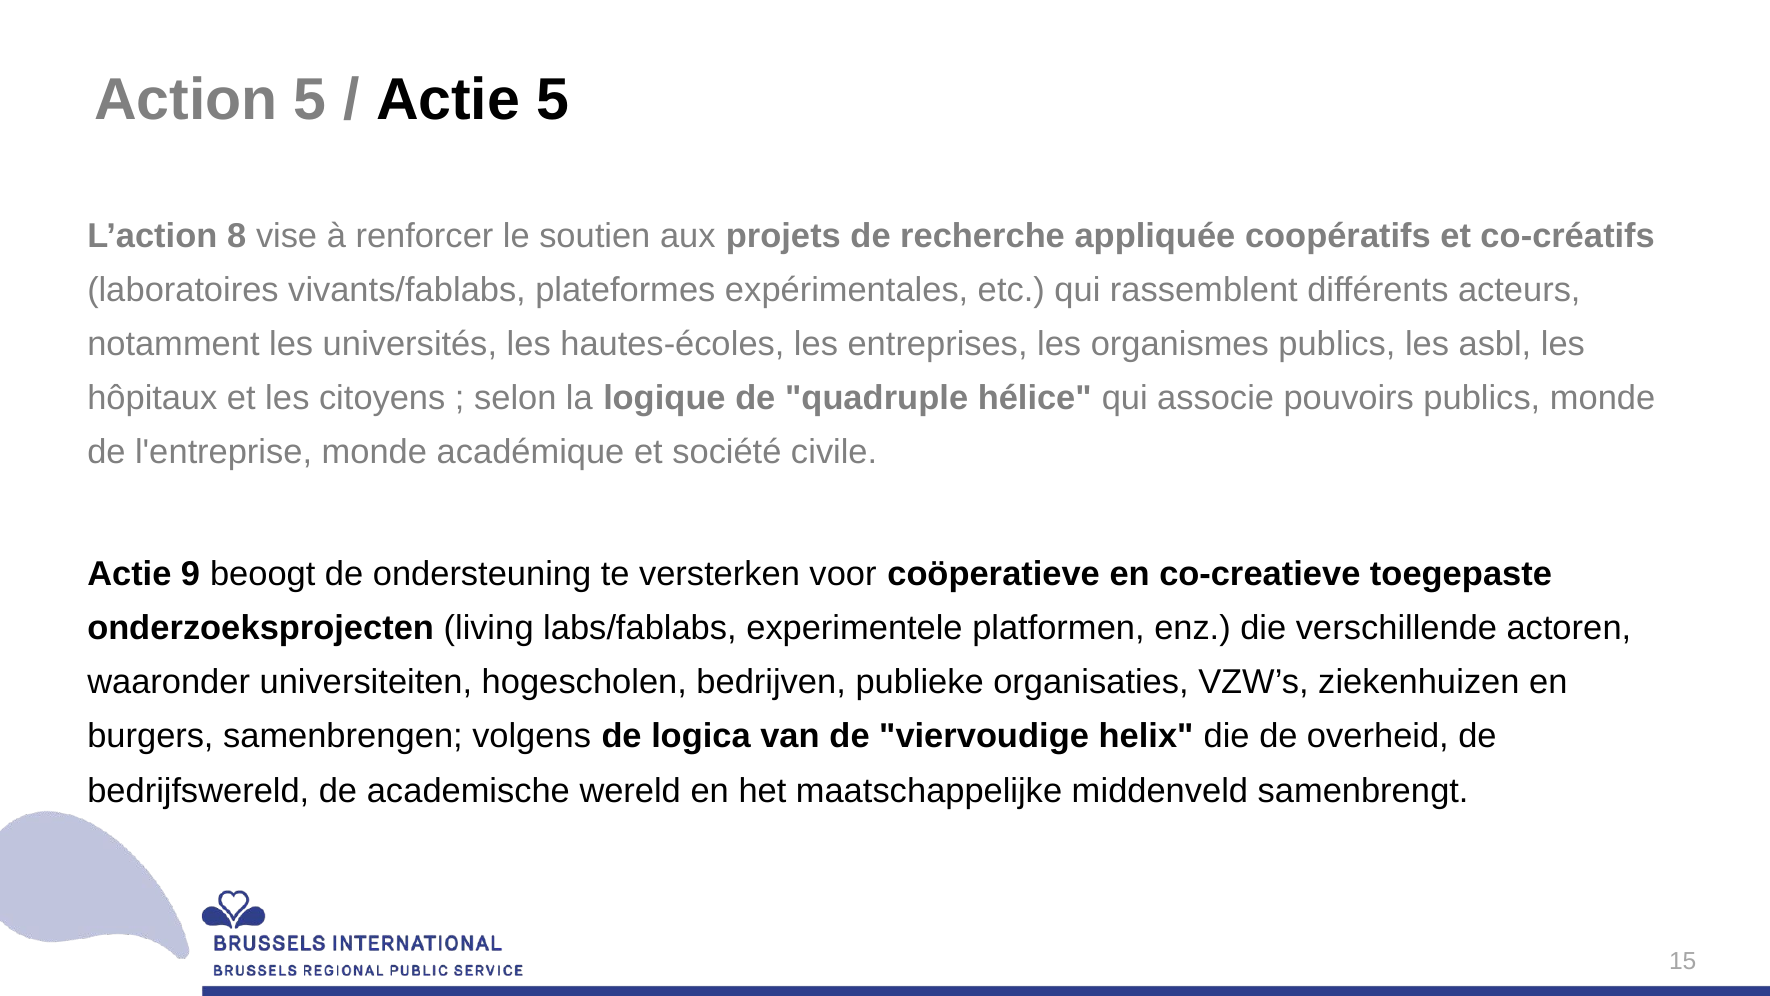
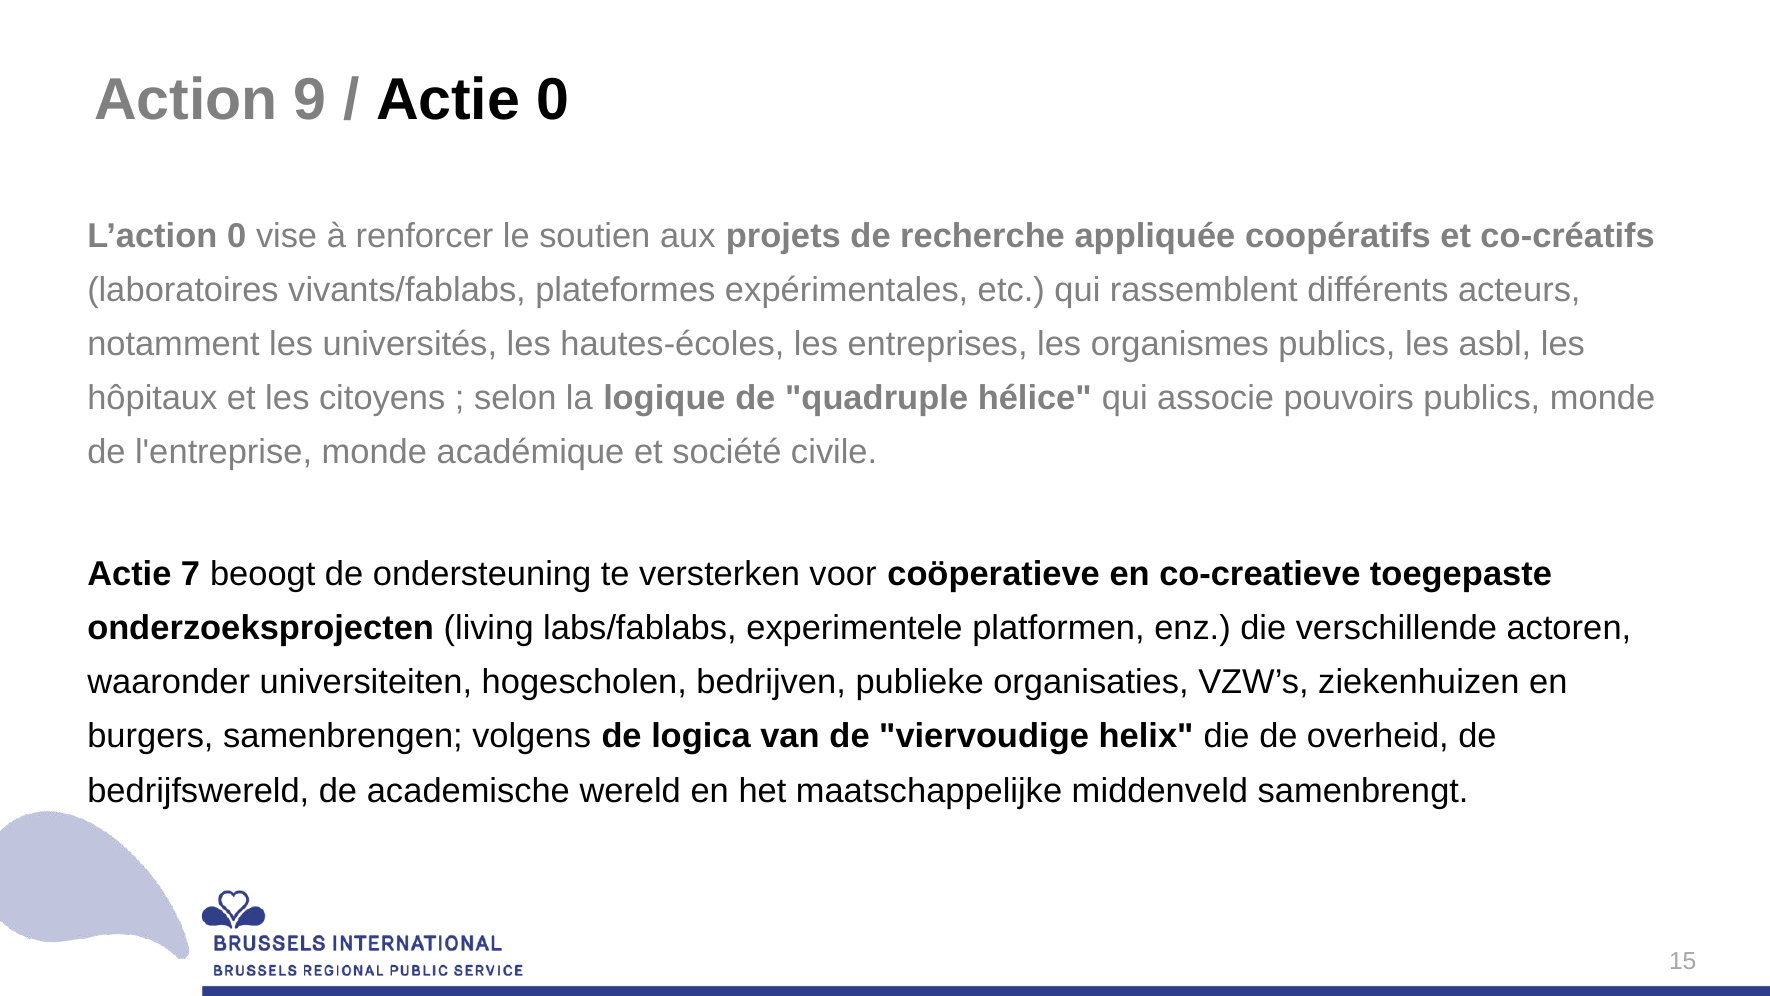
Action 5: 5 -> 9 (310, 100)
Actie 5: 5 -> 0 (553, 100)
L’action 8: 8 -> 0 (237, 236)
9: 9 -> 7 (191, 574)
